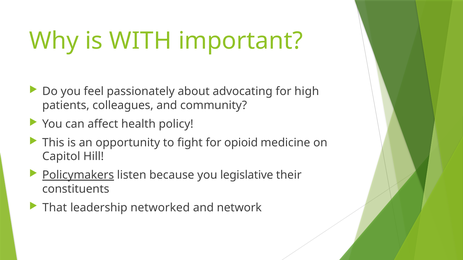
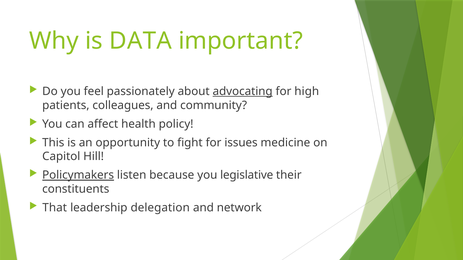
WITH: WITH -> DATA (140, 41)
advocating underline: none -> present (243, 92)
opioid: opioid -> issues (241, 143)
networked: networked -> delegation (160, 208)
